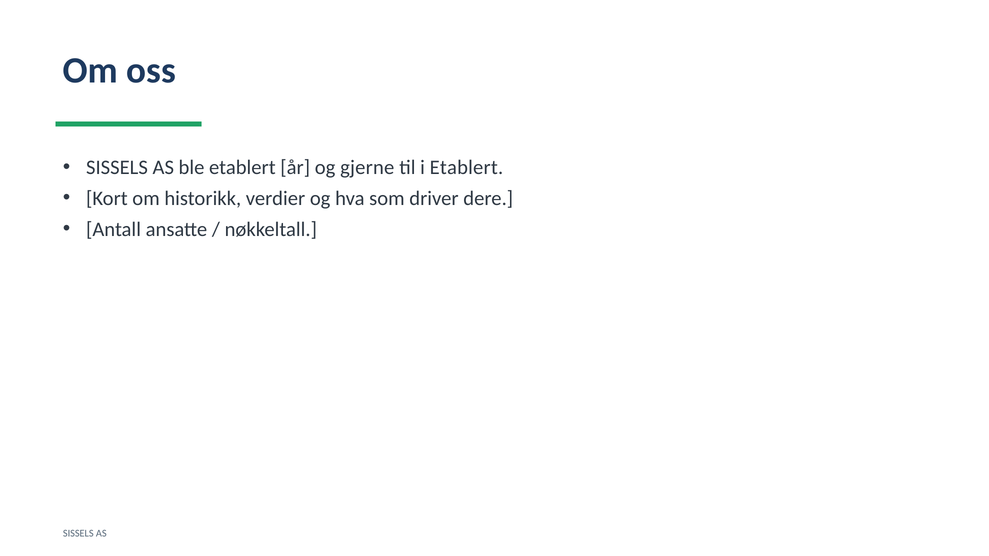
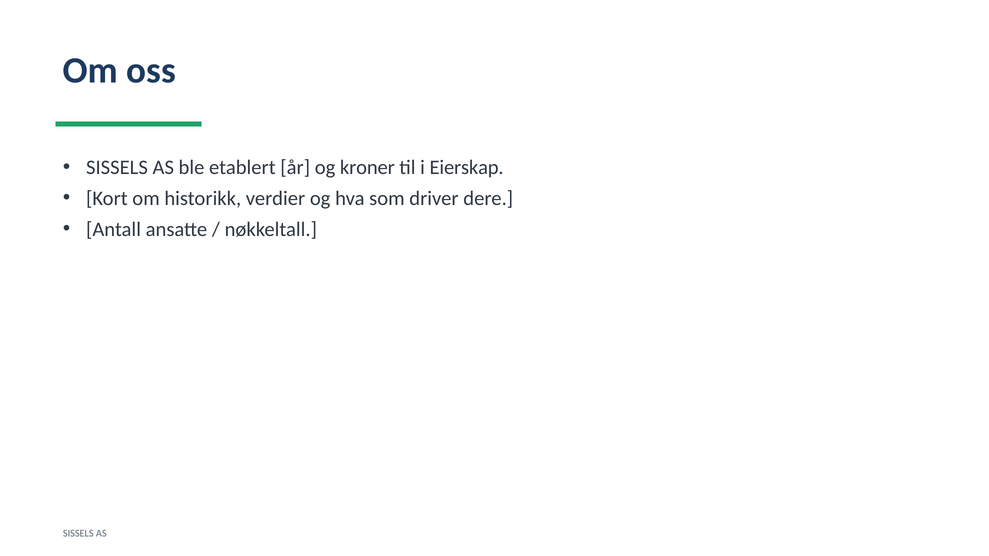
gjerne: gjerne -> kroner (367, 168)
i Etablert: Etablert -> Eierskap (467, 168)
